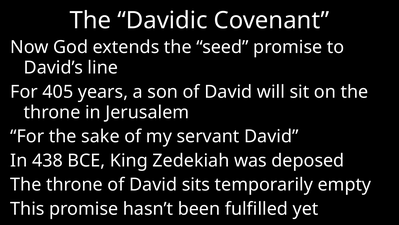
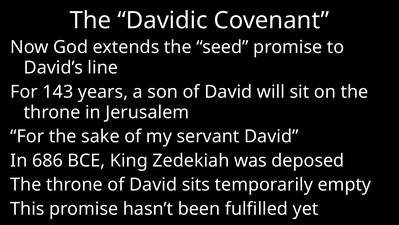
405: 405 -> 143 (58, 92)
438: 438 -> 686 (47, 160)
